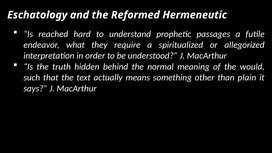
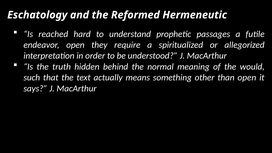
endeavor what: what -> open (75, 45)
than plain: plain -> open (247, 78)
